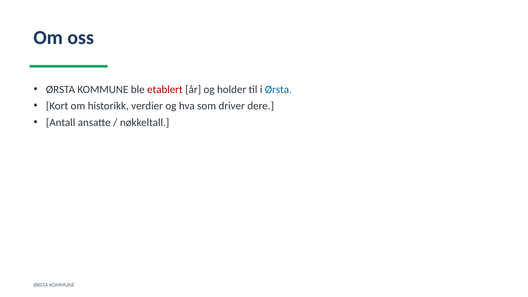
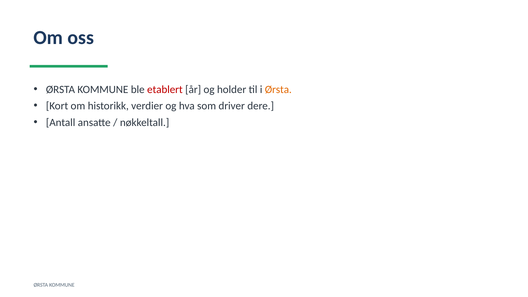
Ørsta colour: blue -> orange (278, 89)
